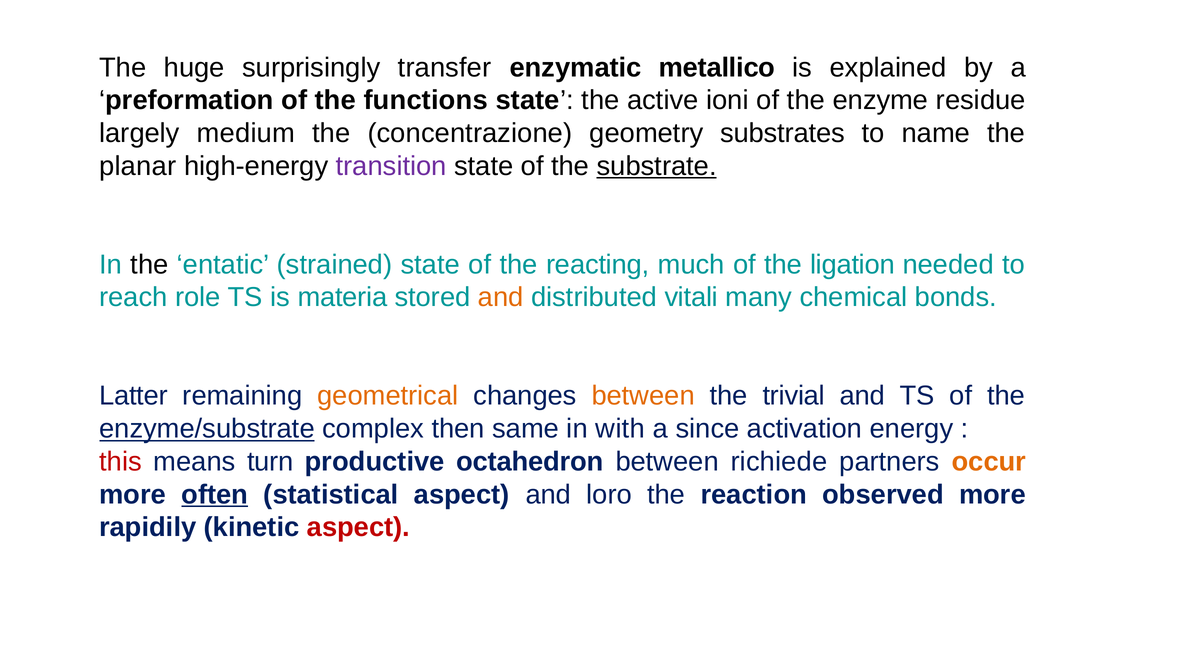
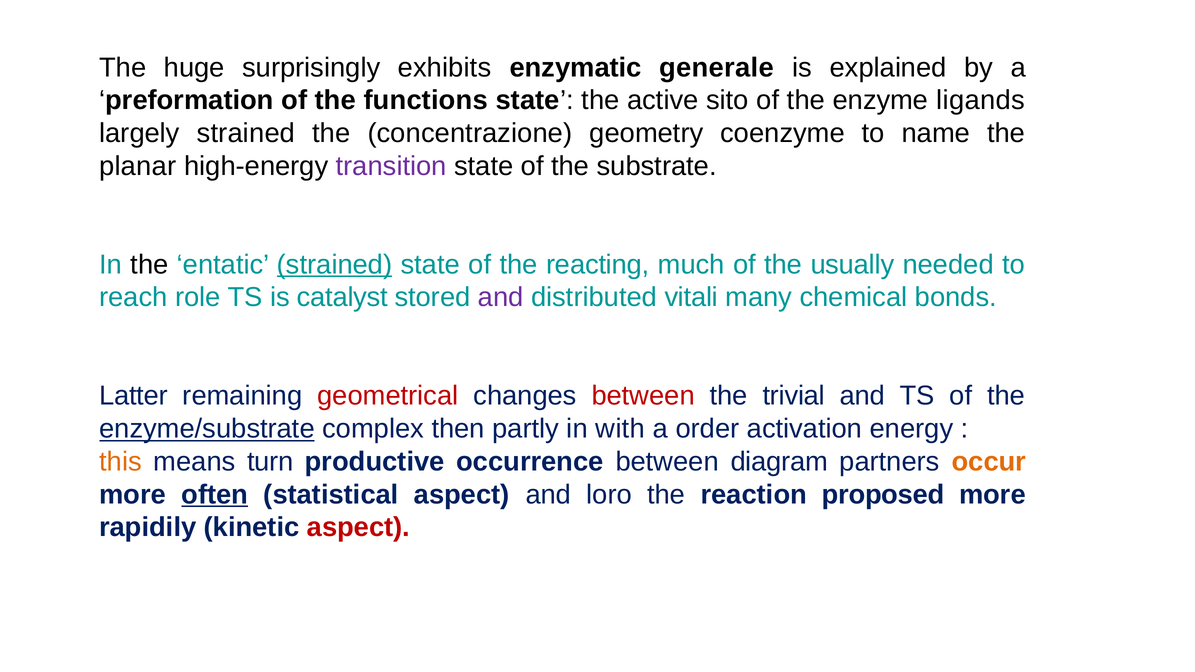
transfer: transfer -> exhibits (445, 68)
metallico: metallico -> generale (717, 68)
ioni: ioni -> sito (727, 100)
residue: residue -> ligands (981, 100)
largely medium: medium -> strained (246, 133)
substrates: substrates -> coenzyme (783, 133)
substrate underline: present -> none (657, 166)
strained underline: none -> present (335, 265)
ligation: ligation -> usually (852, 265)
materia: materia -> catalyst (342, 298)
and colour: orange -> purple (501, 298)
geometrical colour: orange -> red (388, 396)
between colour: orange -> red (643, 396)
same: same -> partly (526, 429)
since: since -> order (708, 429)
this colour: red -> orange (121, 462)
octahedron: octahedron -> occurrence (530, 462)
richiede: richiede -> diagram (779, 462)
observed: observed -> proposed (883, 495)
